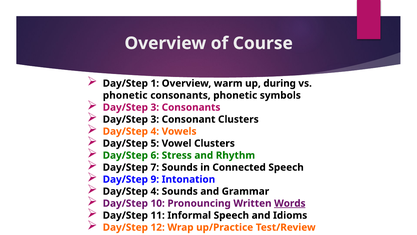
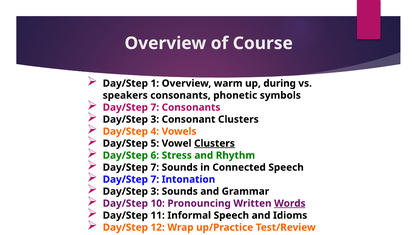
phonetic: phonetic -> speakers (125, 95)
3: 3 -> 7 (155, 107)
Clusters underline: none -> present (214, 143)
9: 9 -> 7 (155, 179)
4: 4 -> 3 (155, 191)
